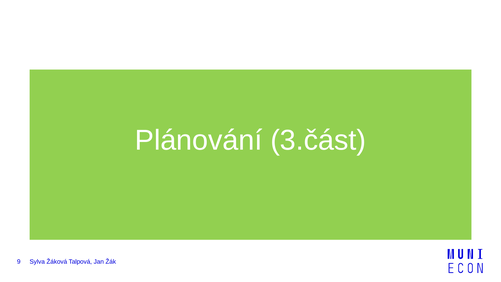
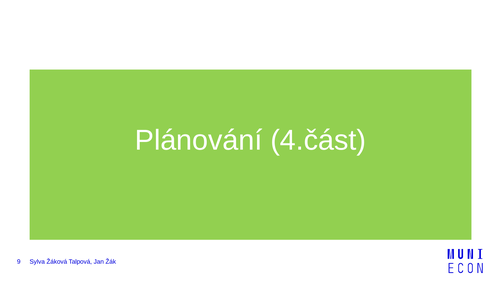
3.část: 3.část -> 4.část (318, 140)
